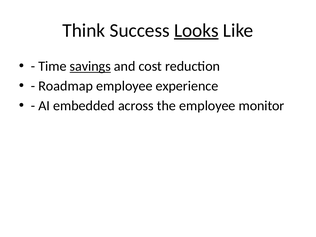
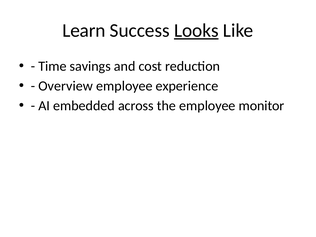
Think: Think -> Learn (84, 31)
savings underline: present -> none (90, 66)
Roadmap: Roadmap -> Overview (66, 86)
